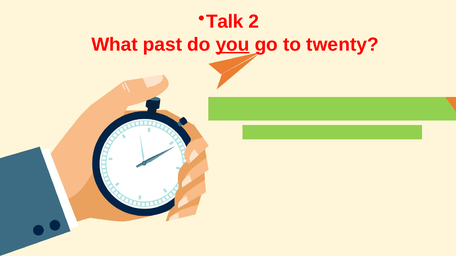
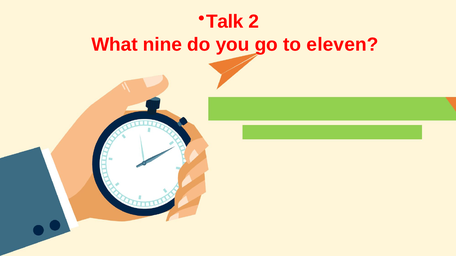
past: past -> nine (162, 45)
you underline: present -> none (233, 45)
twenty: twenty -> eleven (343, 45)
